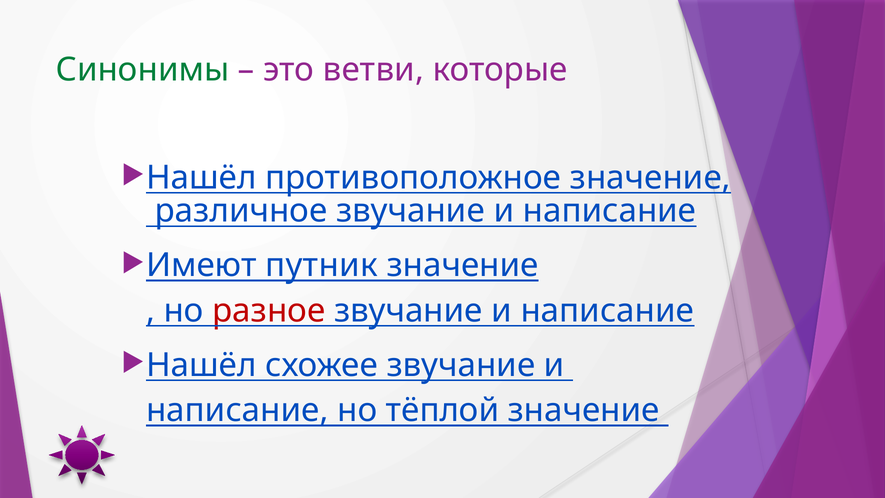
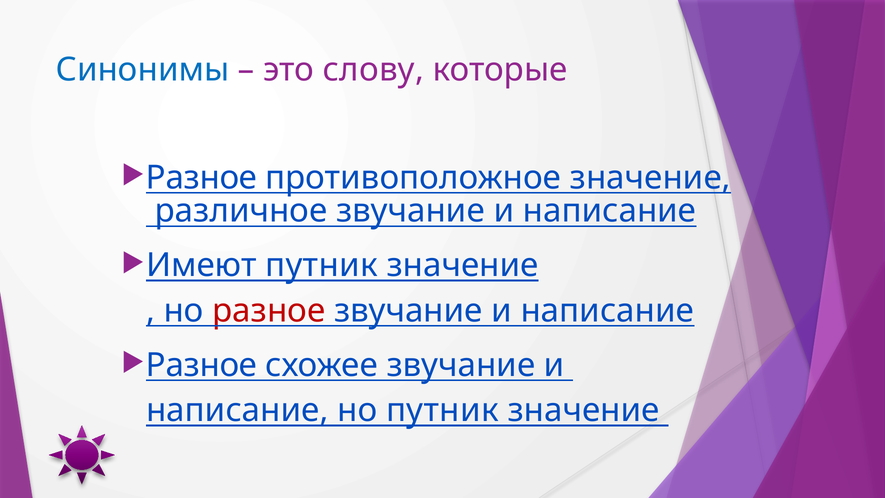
Синонимы colour: green -> blue (143, 70)
ветви: ветви -> слову (373, 70)
Нашёл: Нашёл -> Разное (202, 178)
Нашёл: Нашёл -> Разное (202, 365)
но тёплой: тёплой -> путник (442, 410)
